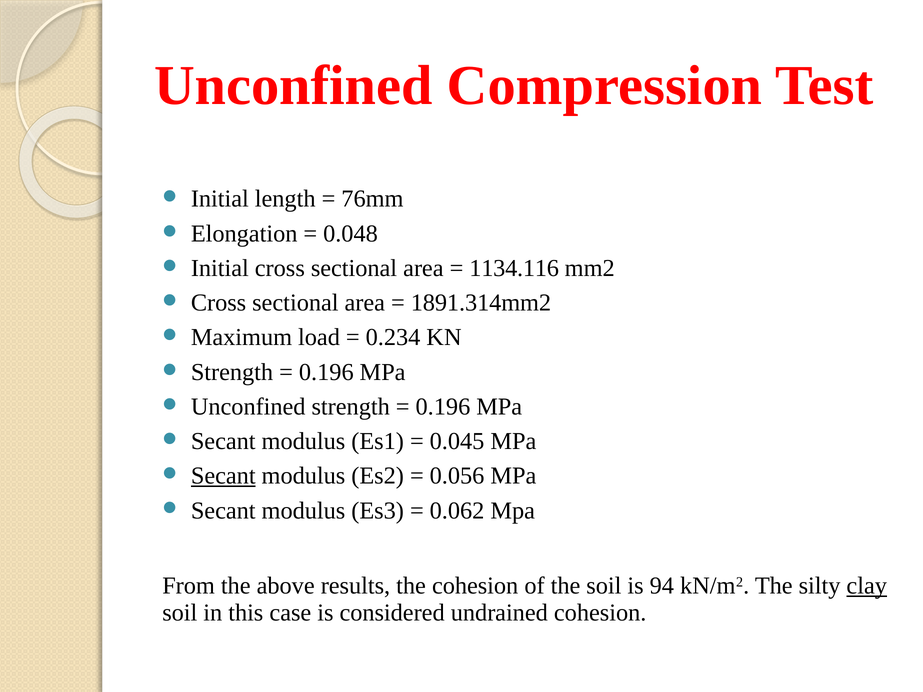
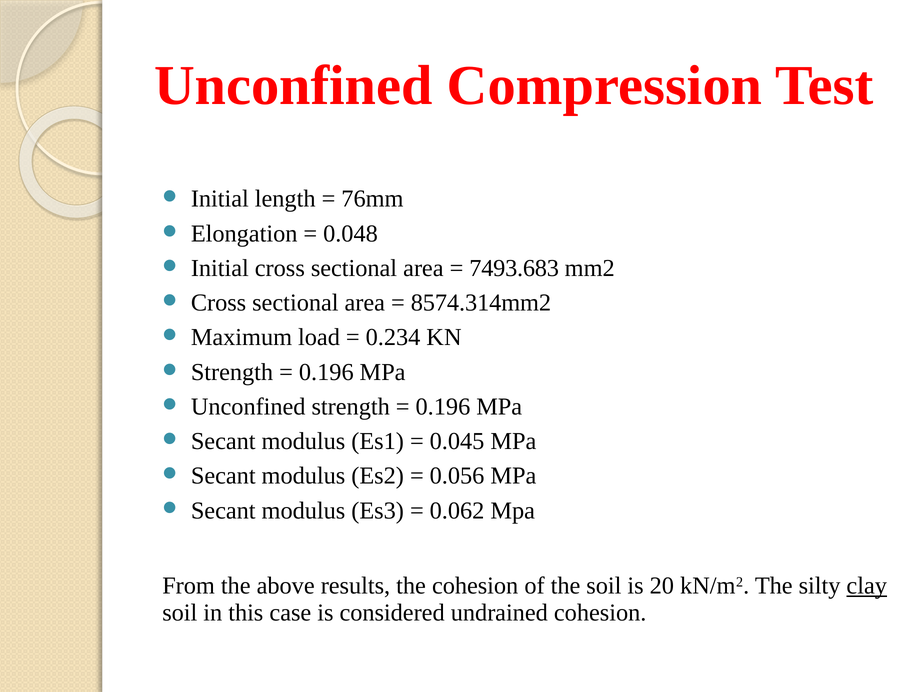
1134.116: 1134.116 -> 7493.683 (514, 268)
1891.314mm2: 1891.314mm2 -> 8574.314mm2 (481, 303)
Secant underline: present -> none (223, 476)
94: 94 -> 20 (662, 586)
